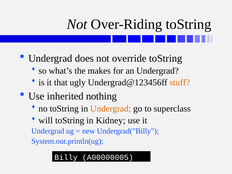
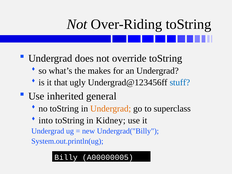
stuff colour: orange -> blue (180, 82)
nothing: nothing -> general (101, 96)
will: will -> into (46, 120)
